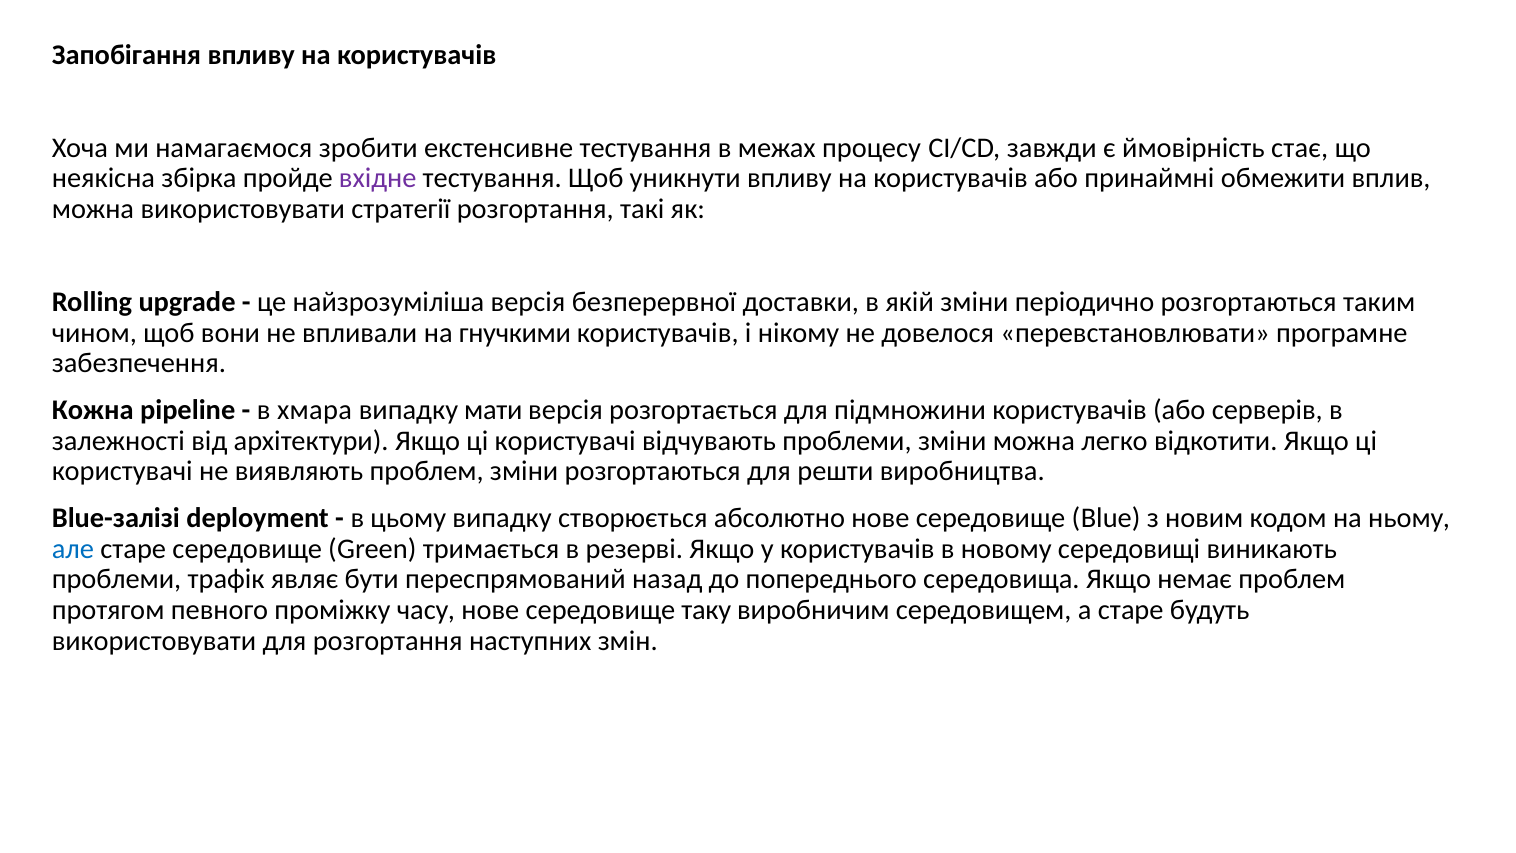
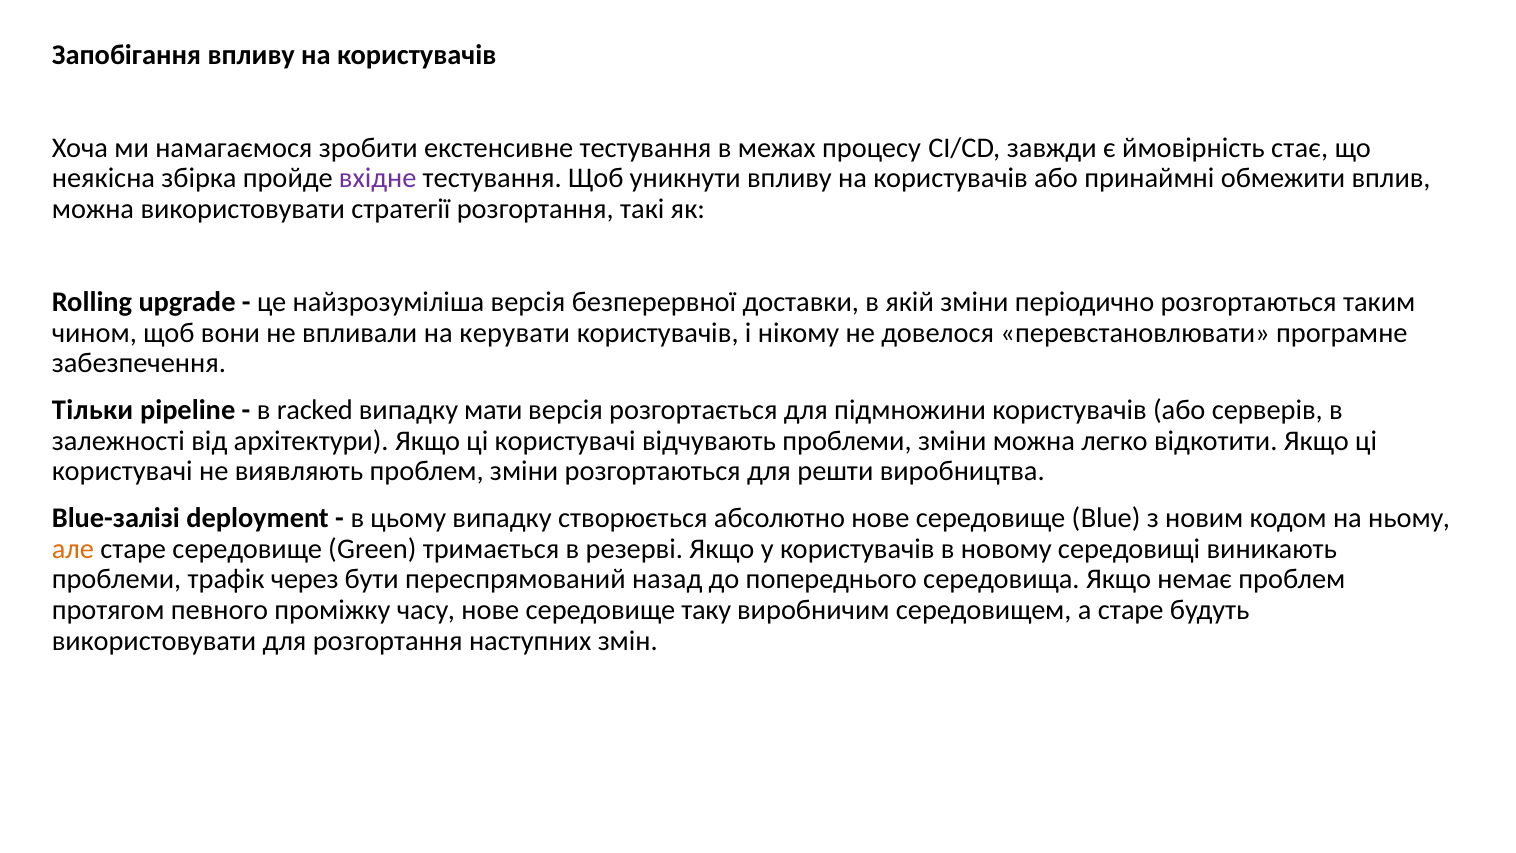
гнучкими: гнучкими -> керувати (515, 333)
Кожна: Кожна -> Тільки (93, 410)
хмара: хмара -> racked (315, 410)
але colour: blue -> orange (73, 549)
являє: являє -> через (305, 579)
